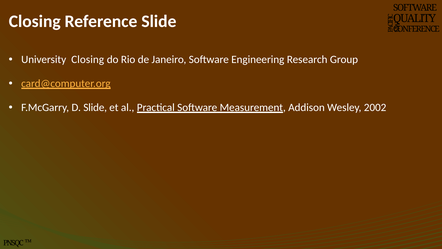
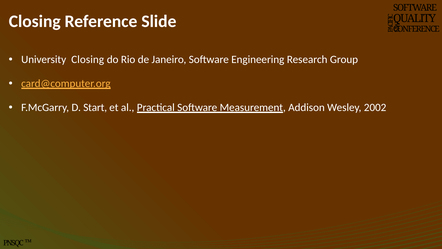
D Slide: Slide -> Start (95, 107)
